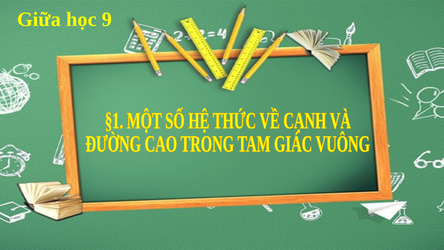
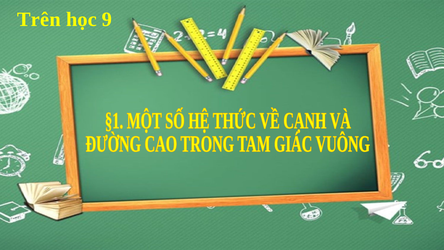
Giữa: Giữa -> Trên (39, 20)
